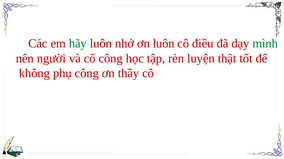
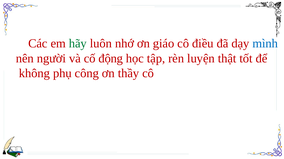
ơn luôn: luôn -> giáo (164, 44)
mình colour: green -> blue (265, 44)
cố công: công -> động (111, 59)
